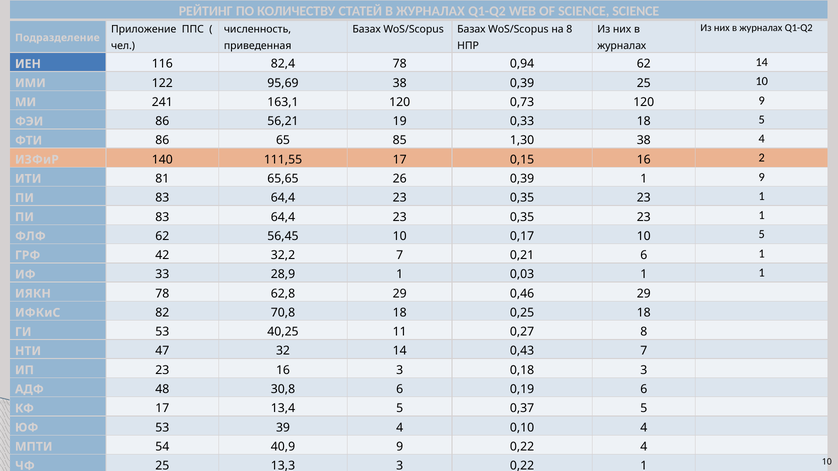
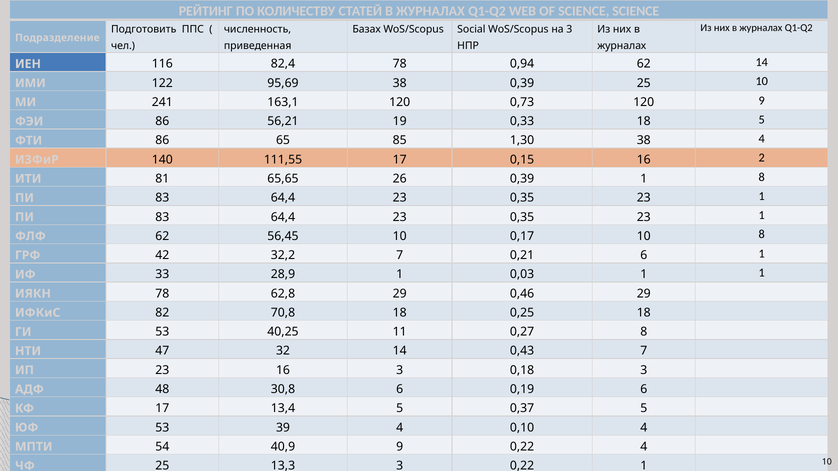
Приложение: Приложение -> Подготовить (144, 30)
WoS/Scopus Базах: Базах -> Social (471, 30)
на 8: 8 -> 3 (569, 30)
9: 9 -> 8 (762, 177)
5: 5 -> 8 (762, 235)
